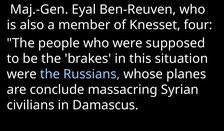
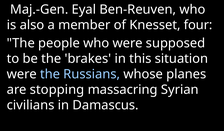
conclude: conclude -> stopping (57, 90)
